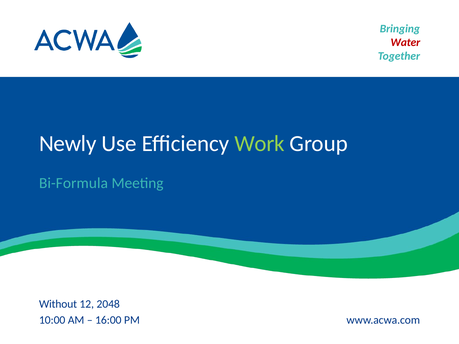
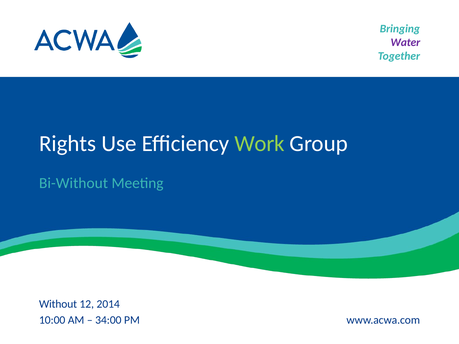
Water colour: red -> purple (405, 42)
Newly: Newly -> Rights (68, 144)
Bi-Formula: Bi-Formula -> Bi-Without (73, 183)
2048: 2048 -> 2014 (108, 304)
16:00: 16:00 -> 34:00 (108, 320)
